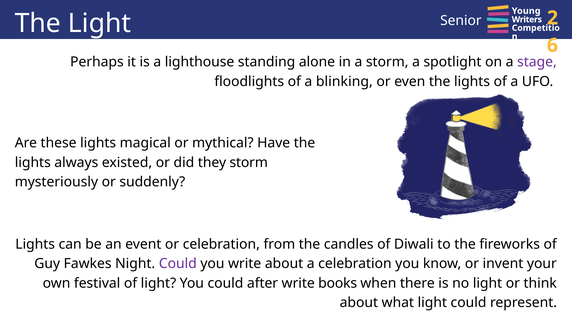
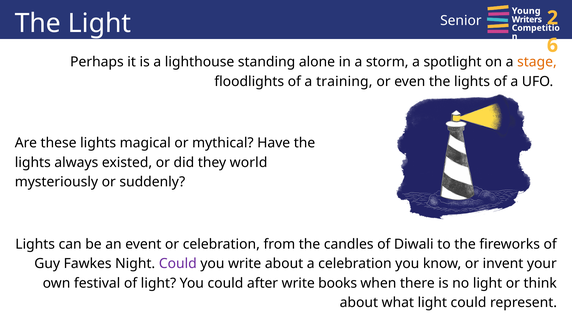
stage colour: purple -> orange (537, 62)
blinking: blinking -> training (344, 81)
they storm: storm -> world (249, 162)
